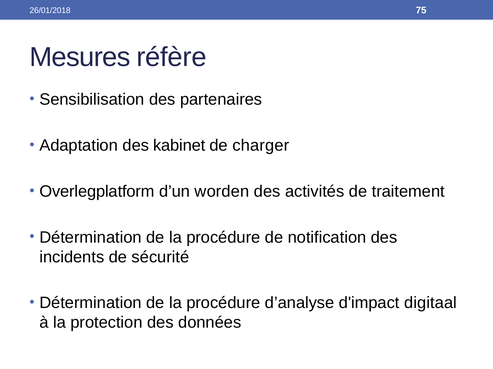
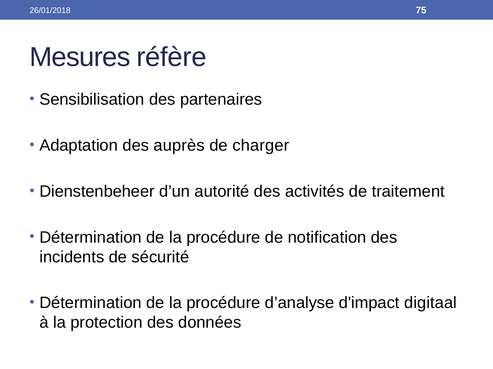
kabinet: kabinet -> auprès (179, 146)
Overlegplatform: Overlegplatform -> Dienstenbeheer (97, 192)
worden: worden -> autorité (222, 192)
